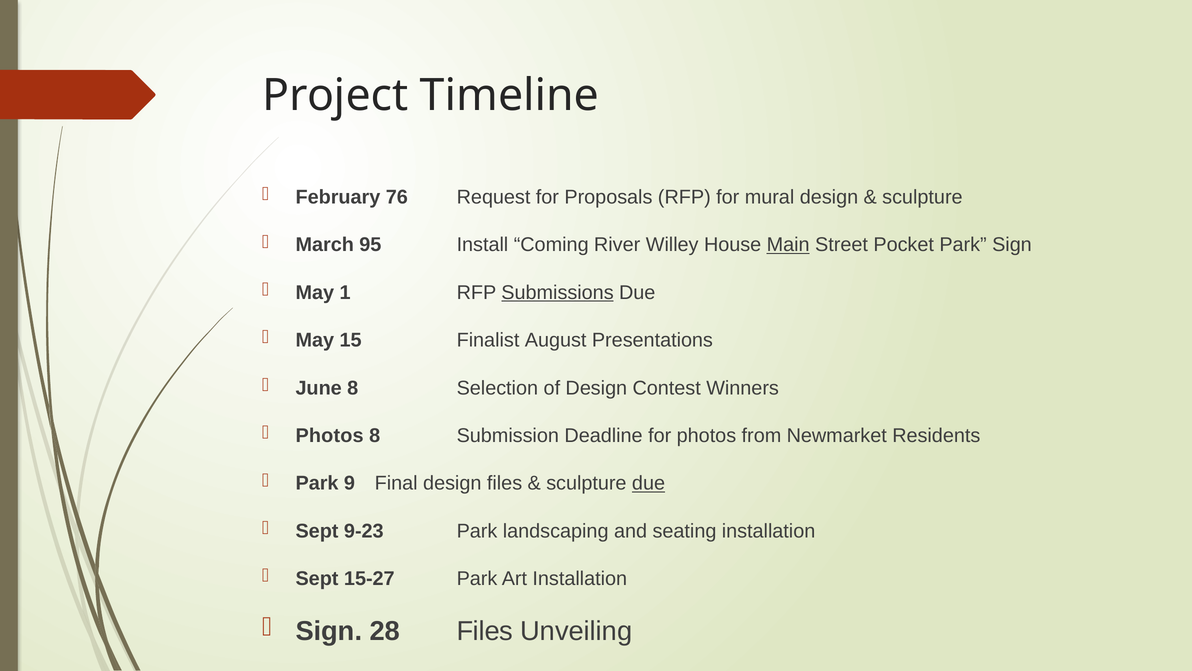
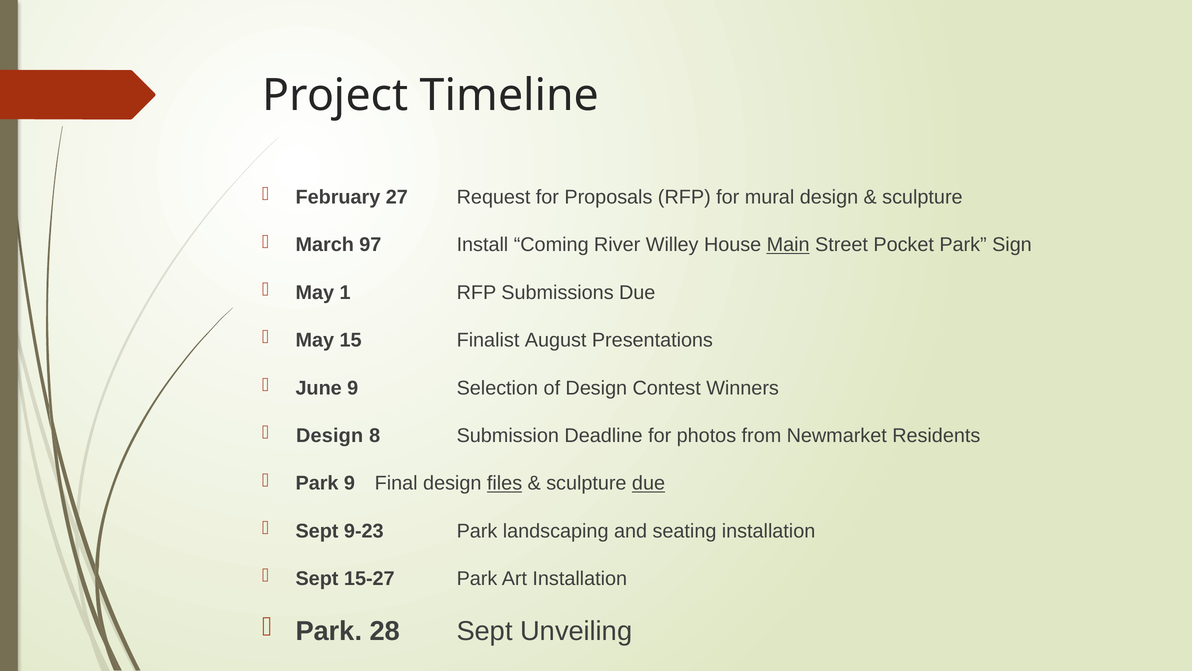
76: 76 -> 27 (397, 197)
95: 95 -> 97 (370, 245)
Submissions underline: present -> none (558, 292)
June 8: 8 -> 9 (353, 388)
Photos: Photos -> Design (330, 435)
files underline: none -> present (505, 483)
Sign: Sign -> Park (329, 631)
28 Files: Files -> Sept (485, 631)
